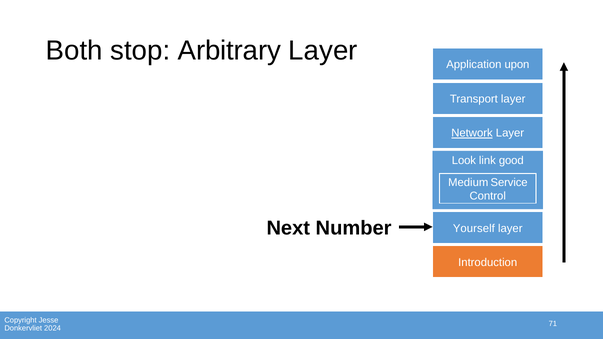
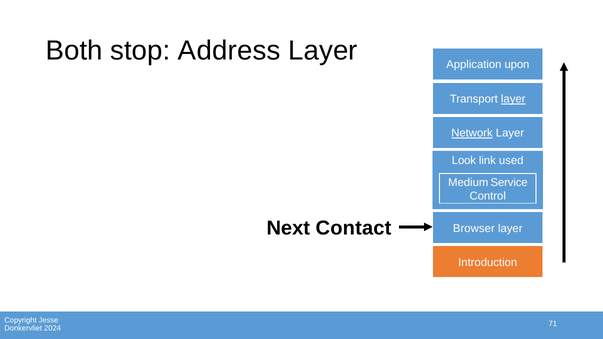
Arbitrary: Arbitrary -> Address (229, 51)
layer underline: none -> present (513, 99)
good: good -> used (511, 161)
Number: Number -> Contact (354, 228)
Yourself: Yourself -> Browser (474, 229)
